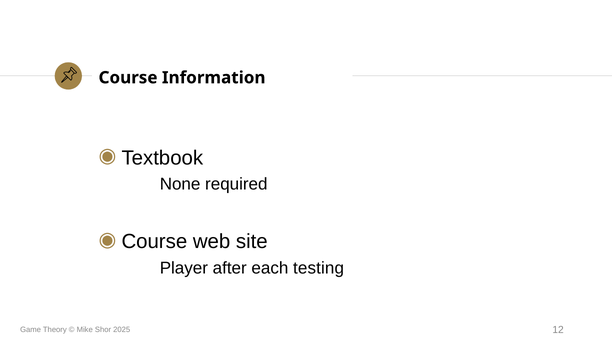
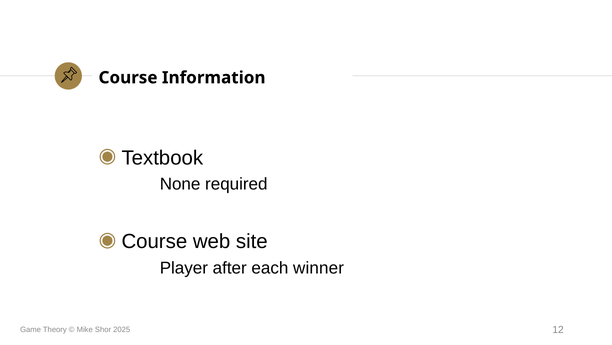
testing: testing -> winner (319, 267)
